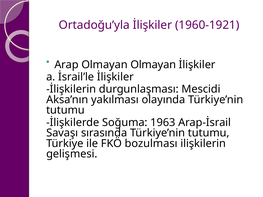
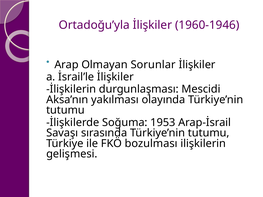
1960-1921: 1960-1921 -> 1960-1946 (207, 25)
Olmayan Olmayan: Olmayan -> Sorunlar (153, 65)
1963: 1963 -> 1953 (163, 123)
